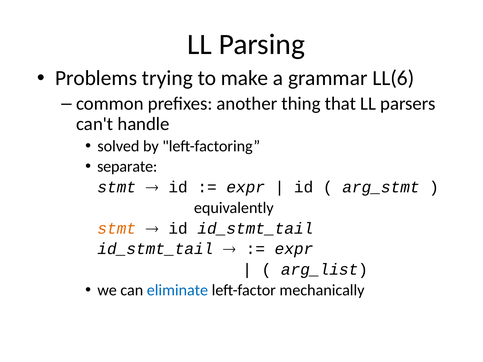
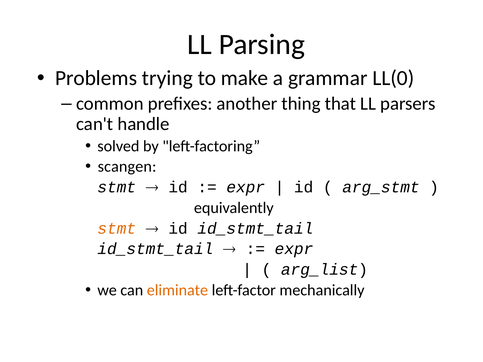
LL(6: LL(6 -> LL(0 (393, 78)
separate: separate -> scangen (127, 167)
eliminate colour: blue -> orange (177, 290)
